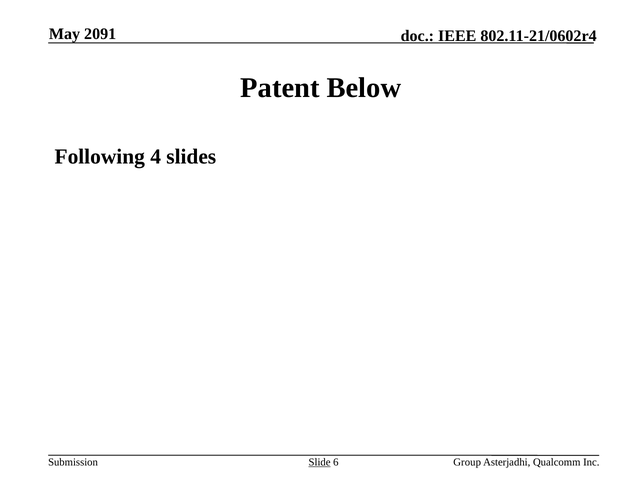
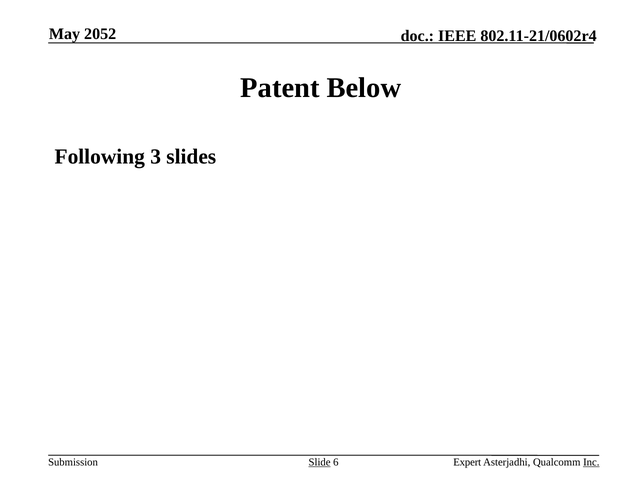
2091: 2091 -> 2052 (100, 34)
4: 4 -> 3 (156, 157)
Group: Group -> Expert (467, 462)
Inc underline: none -> present (591, 462)
